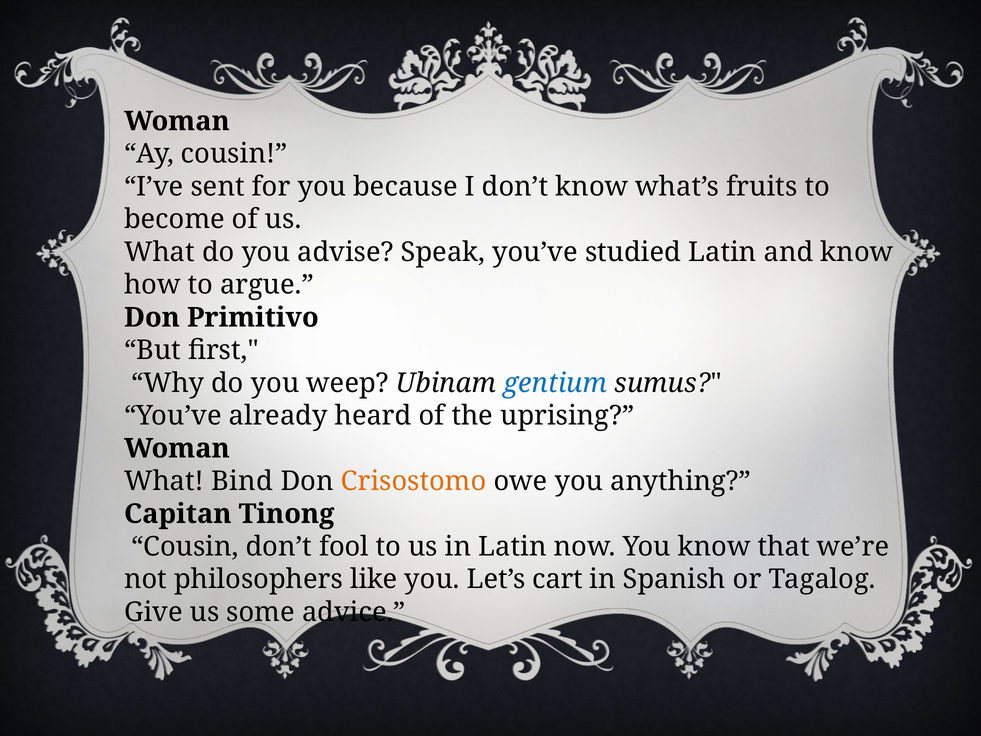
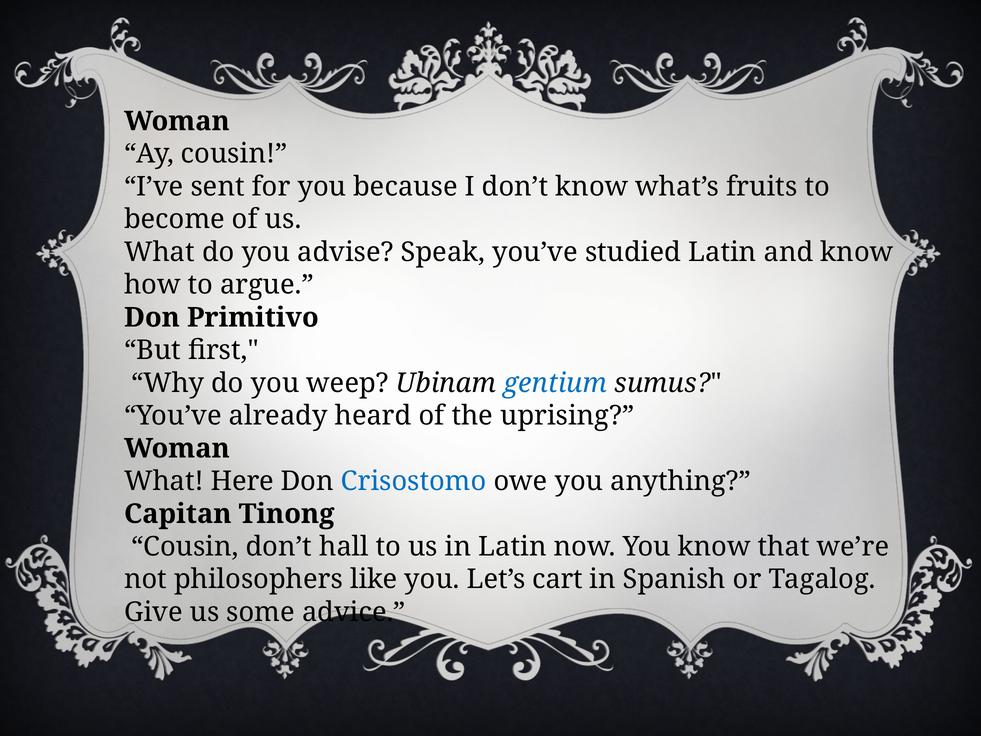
Bind: Bind -> Here (242, 481)
Crisostomo colour: orange -> blue (414, 481)
fool: fool -> hall (344, 546)
